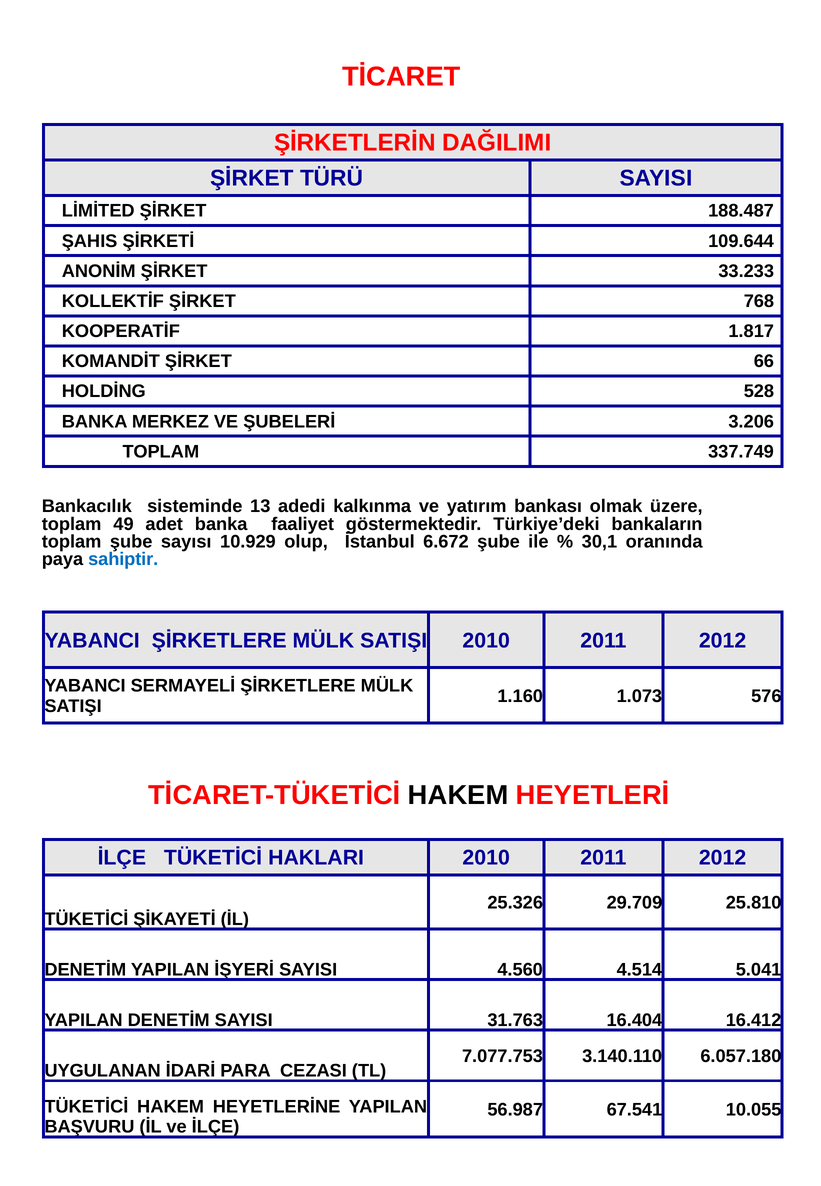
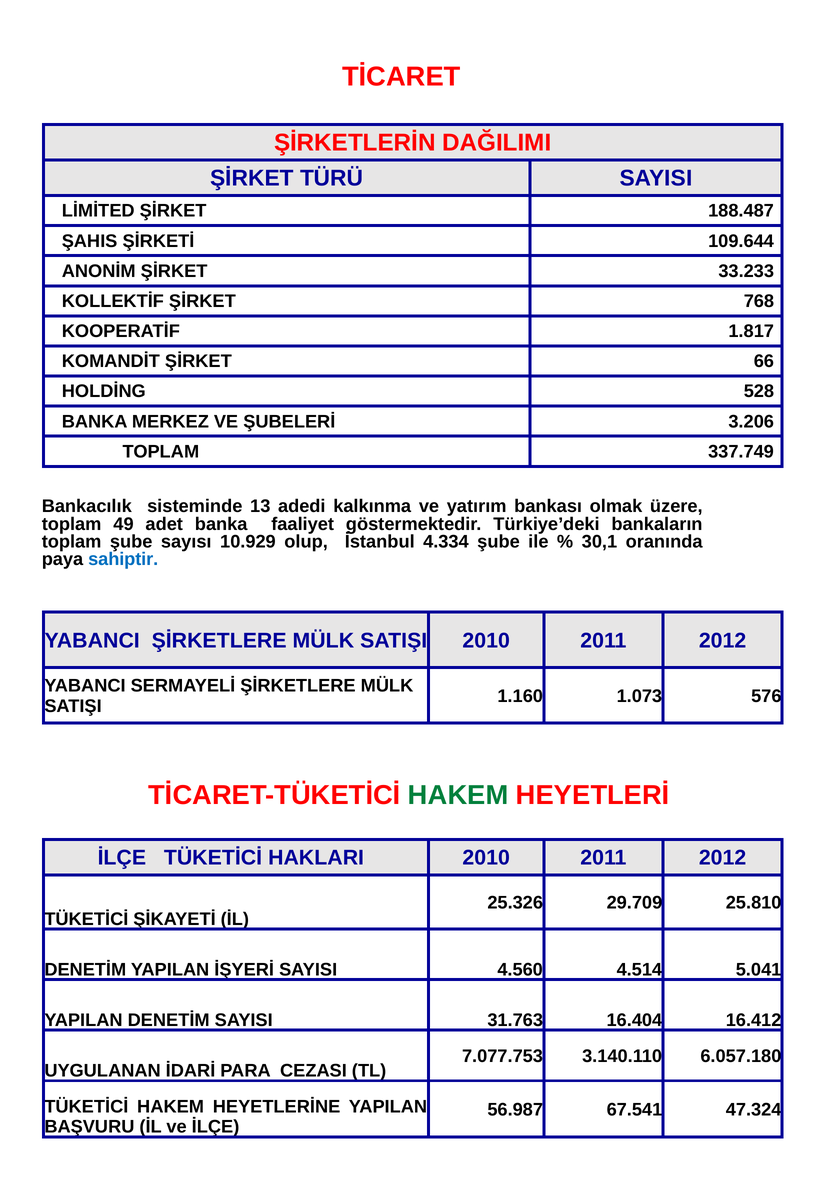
6.672: 6.672 -> 4.334 (446, 542)
HAKEM colour: black -> green (458, 795)
10.055: 10.055 -> 47.324 (754, 1109)
